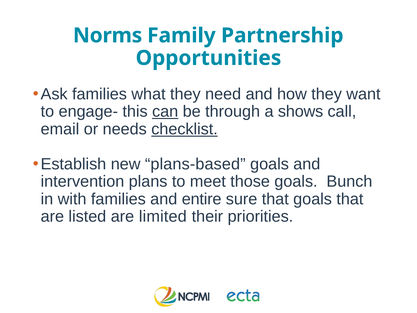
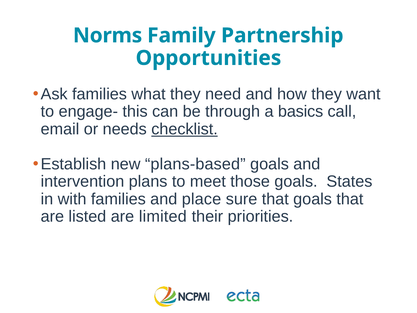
can underline: present -> none (165, 111)
shows: shows -> basics (301, 111)
Bunch: Bunch -> States (349, 181)
entire: entire -> place (201, 199)
